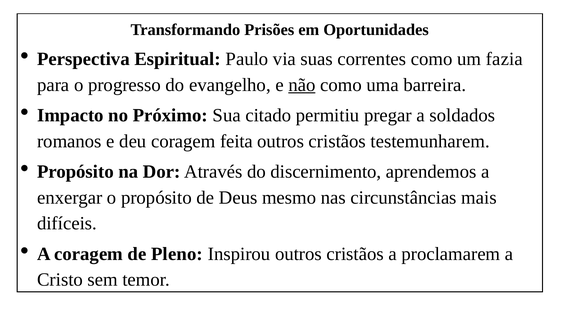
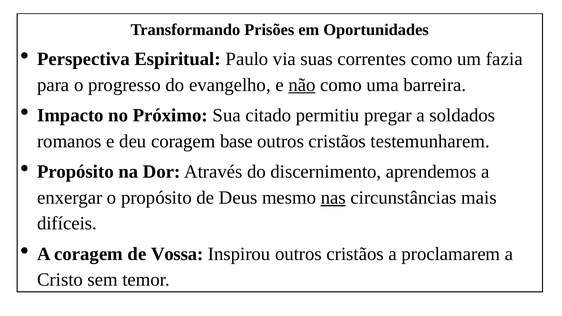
feita: feita -> base (236, 141)
nas underline: none -> present (333, 198)
Pleno: Pleno -> Vossa (177, 254)
